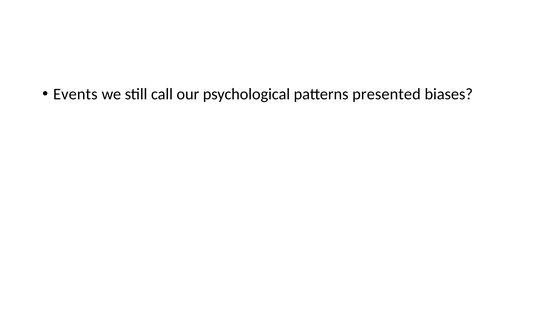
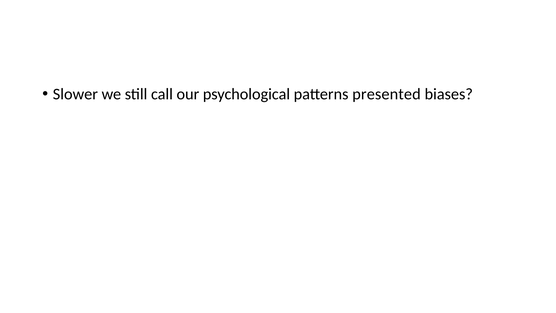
Events: Events -> Slower (75, 94)
